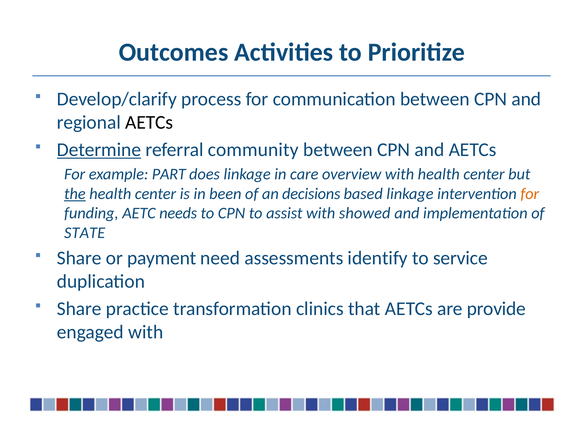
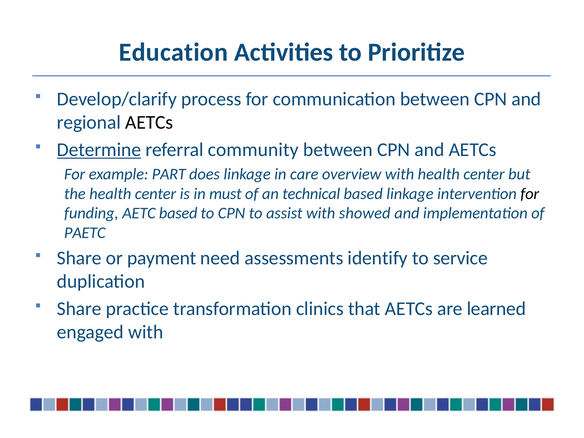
Outcomes: Outcomes -> Education (173, 52)
the underline: present -> none (75, 194)
been: been -> must (225, 194)
decisions: decisions -> technical (311, 194)
for colour: orange -> black (530, 194)
AETC needs: needs -> based (178, 213)
STATE: STATE -> PAETC (85, 233)
provide: provide -> learned (496, 309)
